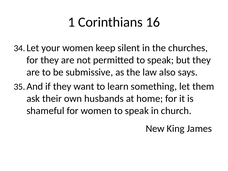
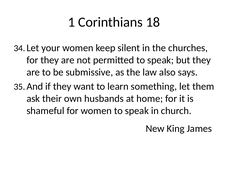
16: 16 -> 18 (153, 22)
